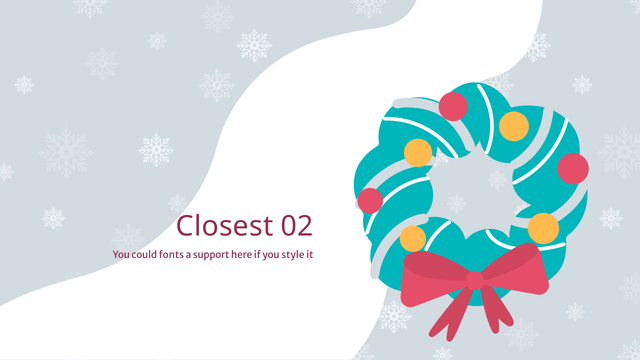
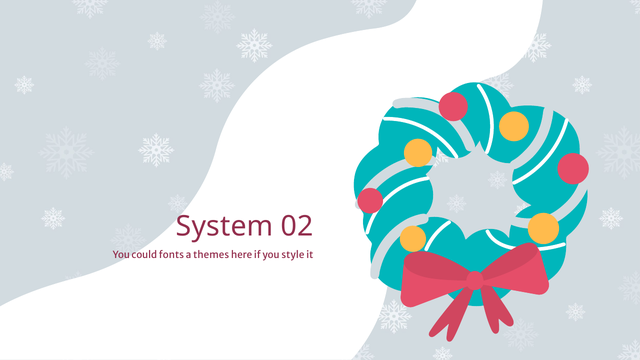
Closest: Closest -> System (225, 226)
support: support -> themes (211, 255)
